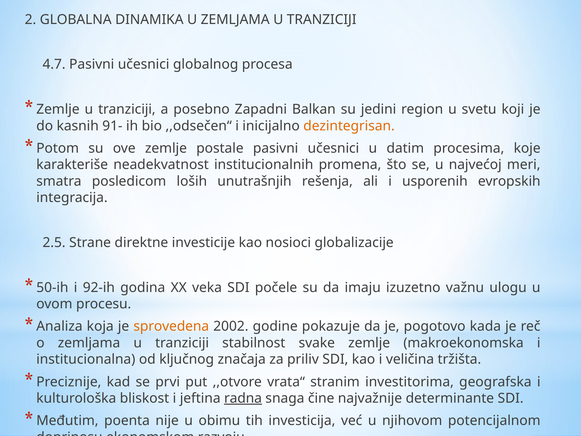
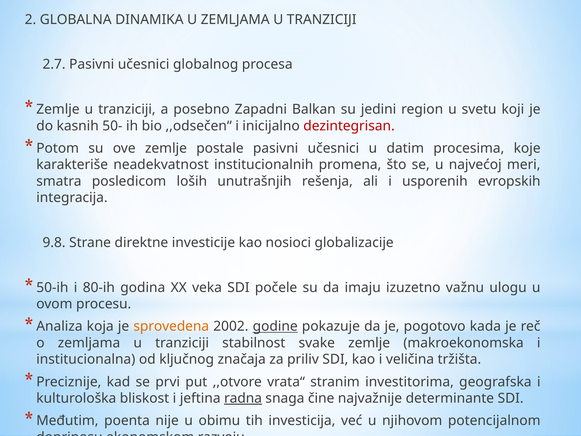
4.7: 4.7 -> 2.7 (54, 64)
91-: 91- -> 50- (112, 126)
dezintegrisan colour: orange -> red (349, 126)
2.5: 2.5 -> 9.8 (54, 242)
92-ih: 92-ih -> 80-ih (99, 287)
godine underline: none -> present (275, 326)
